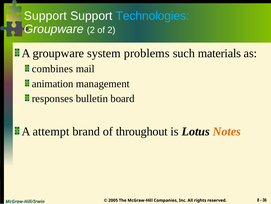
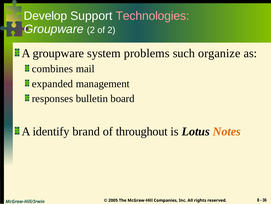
Support: Support -> Develop (46, 16)
Technologies colour: light blue -> pink (153, 16)
materials: materials -> organize (219, 53)
animation: animation -> expanded (53, 83)
attempt: attempt -> identify (51, 131)
